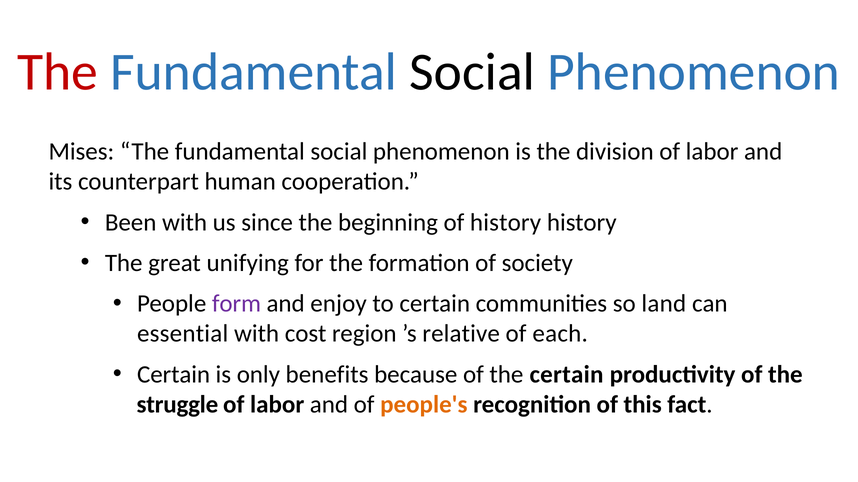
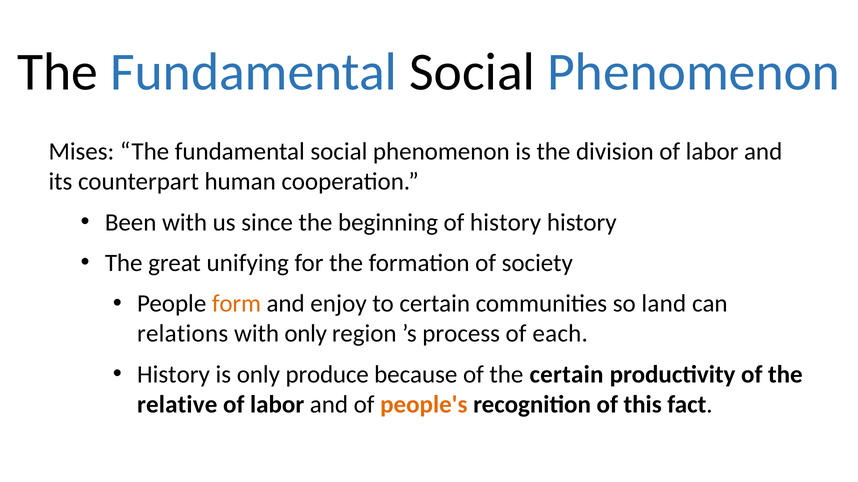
The colour: red -> black (58, 72)
form colour: purple -> orange (237, 304)
essential: essential -> relations (183, 334)
with cost: cost -> only (306, 334)
relative: relative -> process (461, 334)
Certain: Certain -> History (173, 375)
benefits: benefits -> produce (327, 375)
struggle: struggle -> relative (177, 405)
